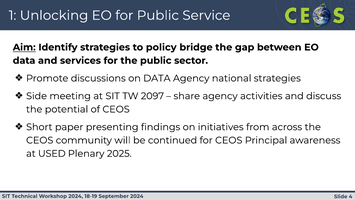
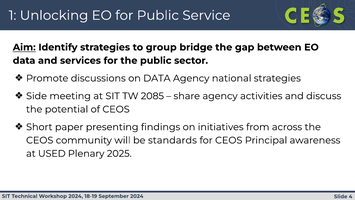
policy: policy -> group (161, 47)
2097: 2097 -> 2085 (152, 96)
continued: continued -> standards (172, 140)
